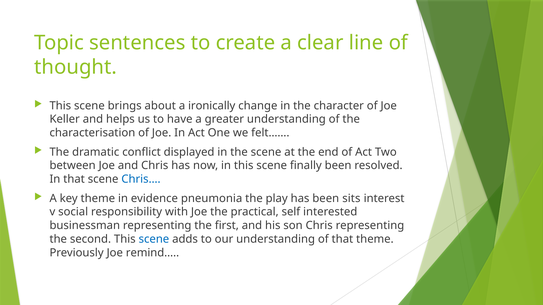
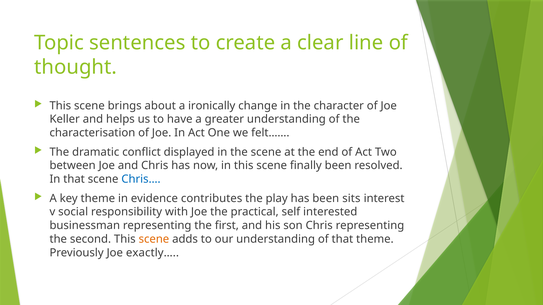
pneumonia: pneumonia -> contributes (212, 199)
scene colour: blue -> orange (154, 239)
remind…: remind… -> exactly… (152, 253)
